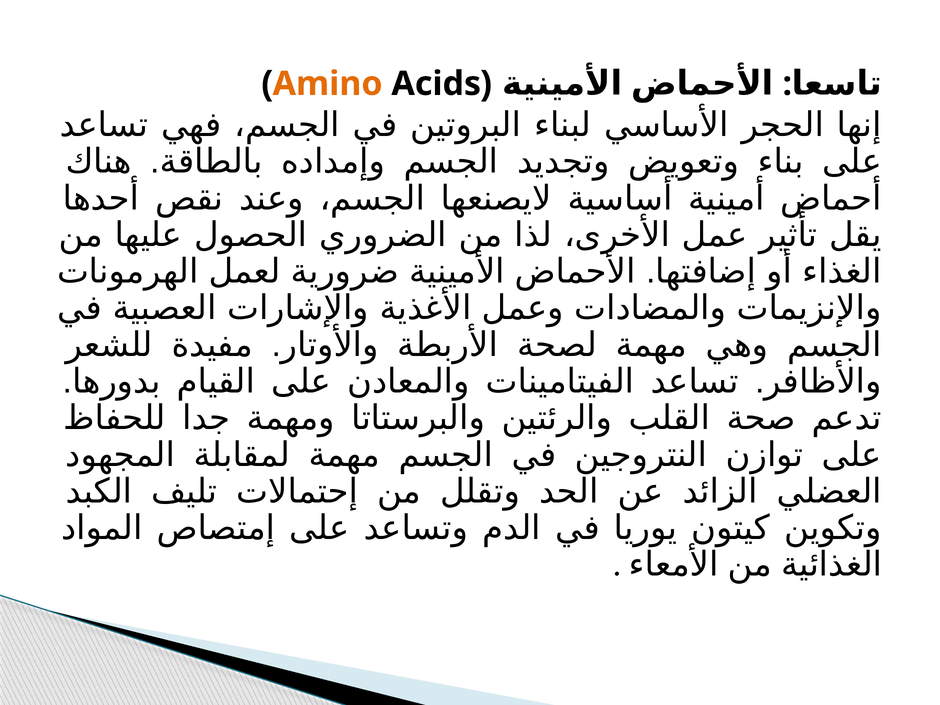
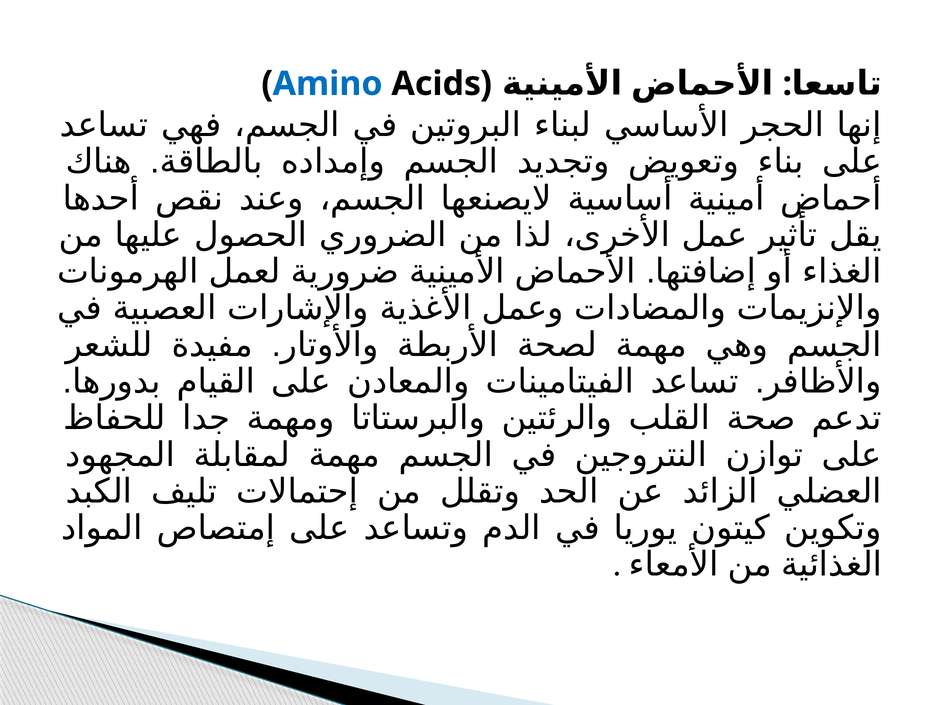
Amino colour: orange -> blue (328, 84)
